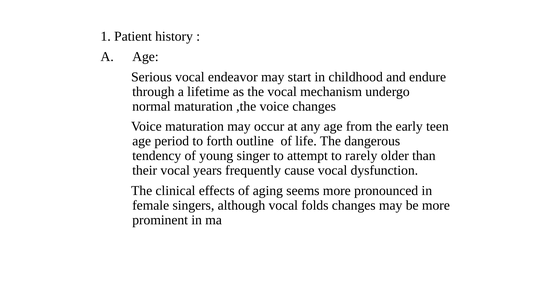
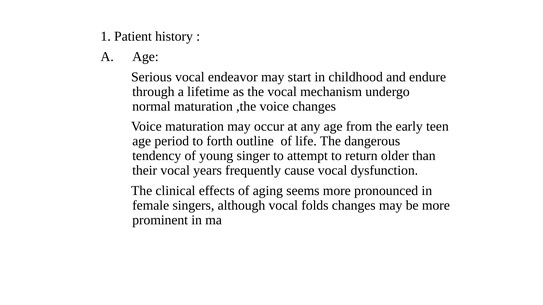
rarely: rarely -> return (361, 156)
